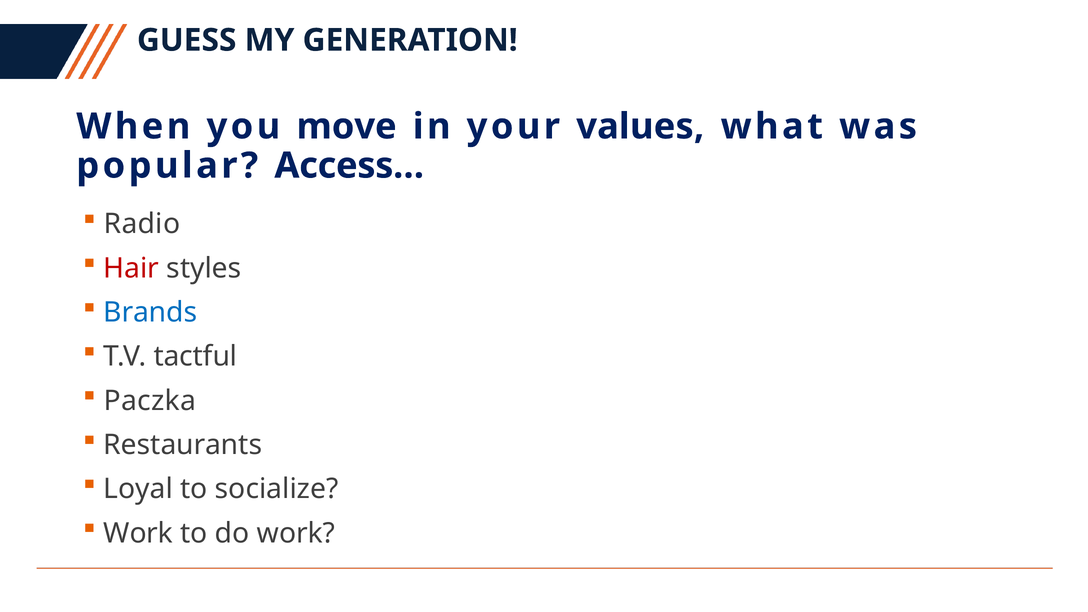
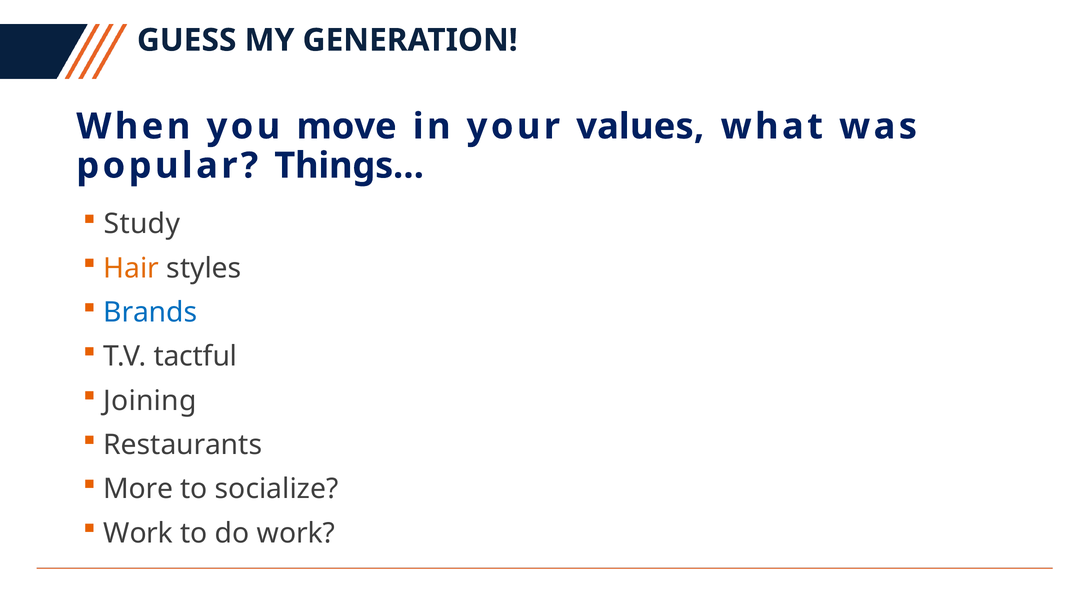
Access…: Access… -> Things… (349, 166)
Radio: Radio -> Study (142, 224)
Hair colour: red -> orange (131, 268)
Paczka: Paczka -> Joining (150, 401)
Loyal: Loyal -> More (138, 489)
